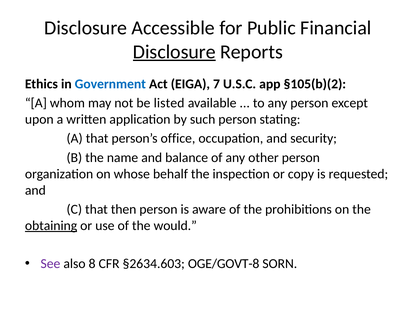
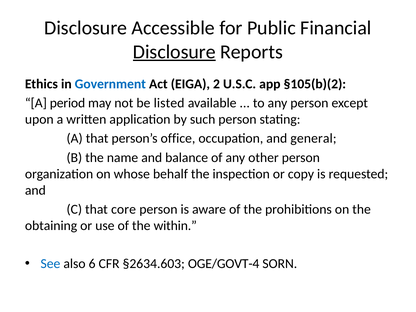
7: 7 -> 2 (217, 84)
whom: whom -> period (67, 103)
security: security -> general (313, 138)
then: then -> core (124, 209)
obtaining underline: present -> none (51, 226)
would: would -> within (175, 226)
See colour: purple -> blue (50, 264)
8: 8 -> 6 (92, 264)
OGE/GOVT-8: OGE/GOVT-8 -> OGE/GOVT-4 (224, 264)
